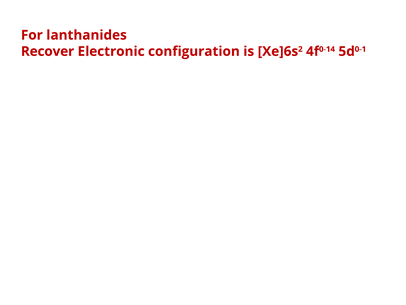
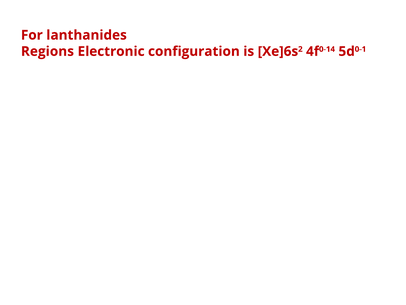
Recover: Recover -> Regions (47, 51)
